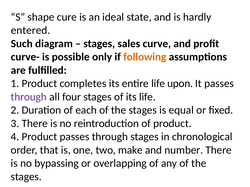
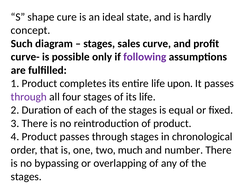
entered: entered -> concept (31, 30)
following colour: orange -> purple (145, 57)
make: make -> much (130, 150)
